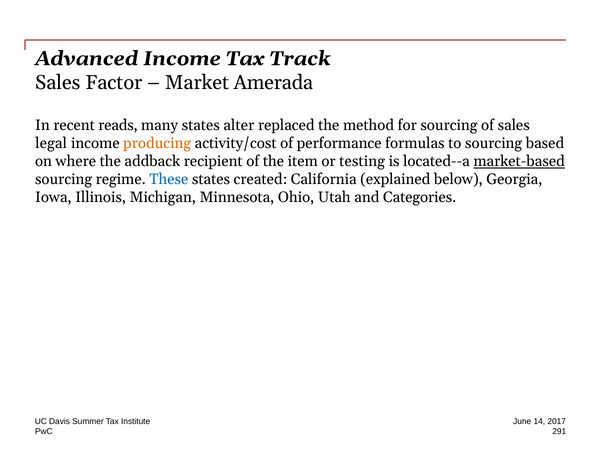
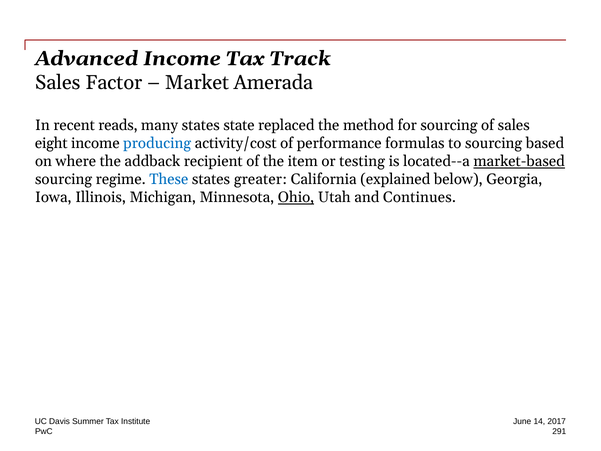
alter: alter -> state (239, 125)
legal: legal -> eight (51, 143)
producing colour: orange -> blue (157, 143)
created: created -> greater (260, 179)
Ohio underline: none -> present (296, 197)
Categories: Categories -> Continues (420, 197)
